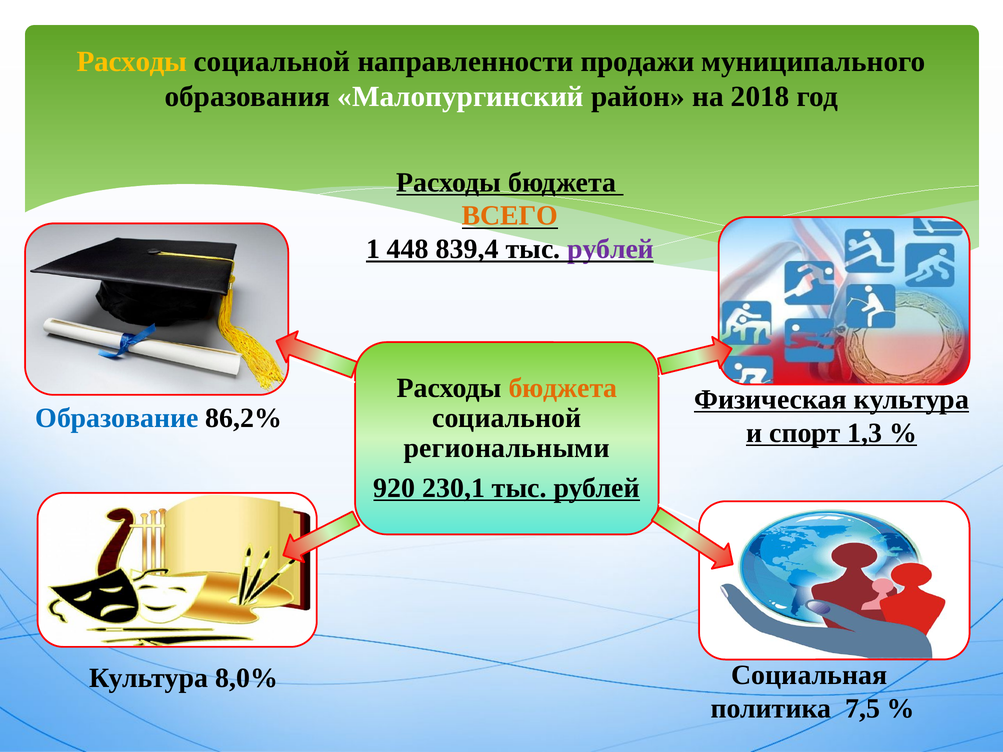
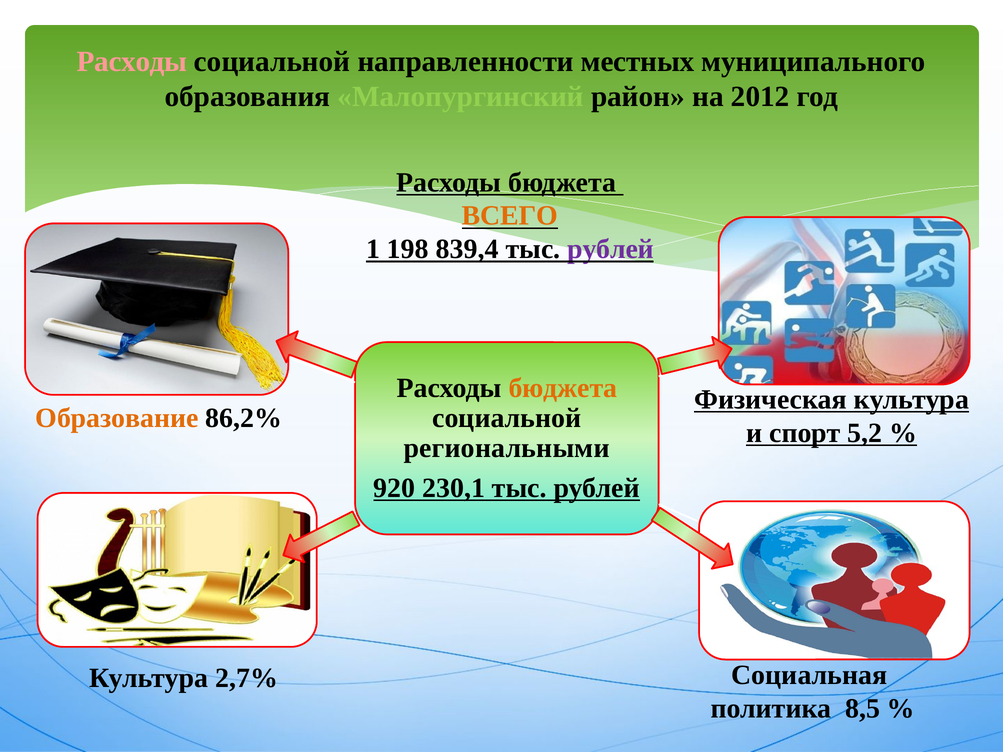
Расходы colour: yellow -> pink (132, 62)
продажи: продажи -> местных (638, 62)
Малопургинский colour: white -> light green (461, 97)
2018: 2018 -> 2012 (760, 97)
448: 448 -> 198 (408, 249)
Образование colour: blue -> orange (117, 418)
1,3: 1,3 -> 5,2 (865, 433)
8,0%: 8,0% -> 2,7% (247, 678)
7,5: 7,5 -> 8,5 (863, 709)
